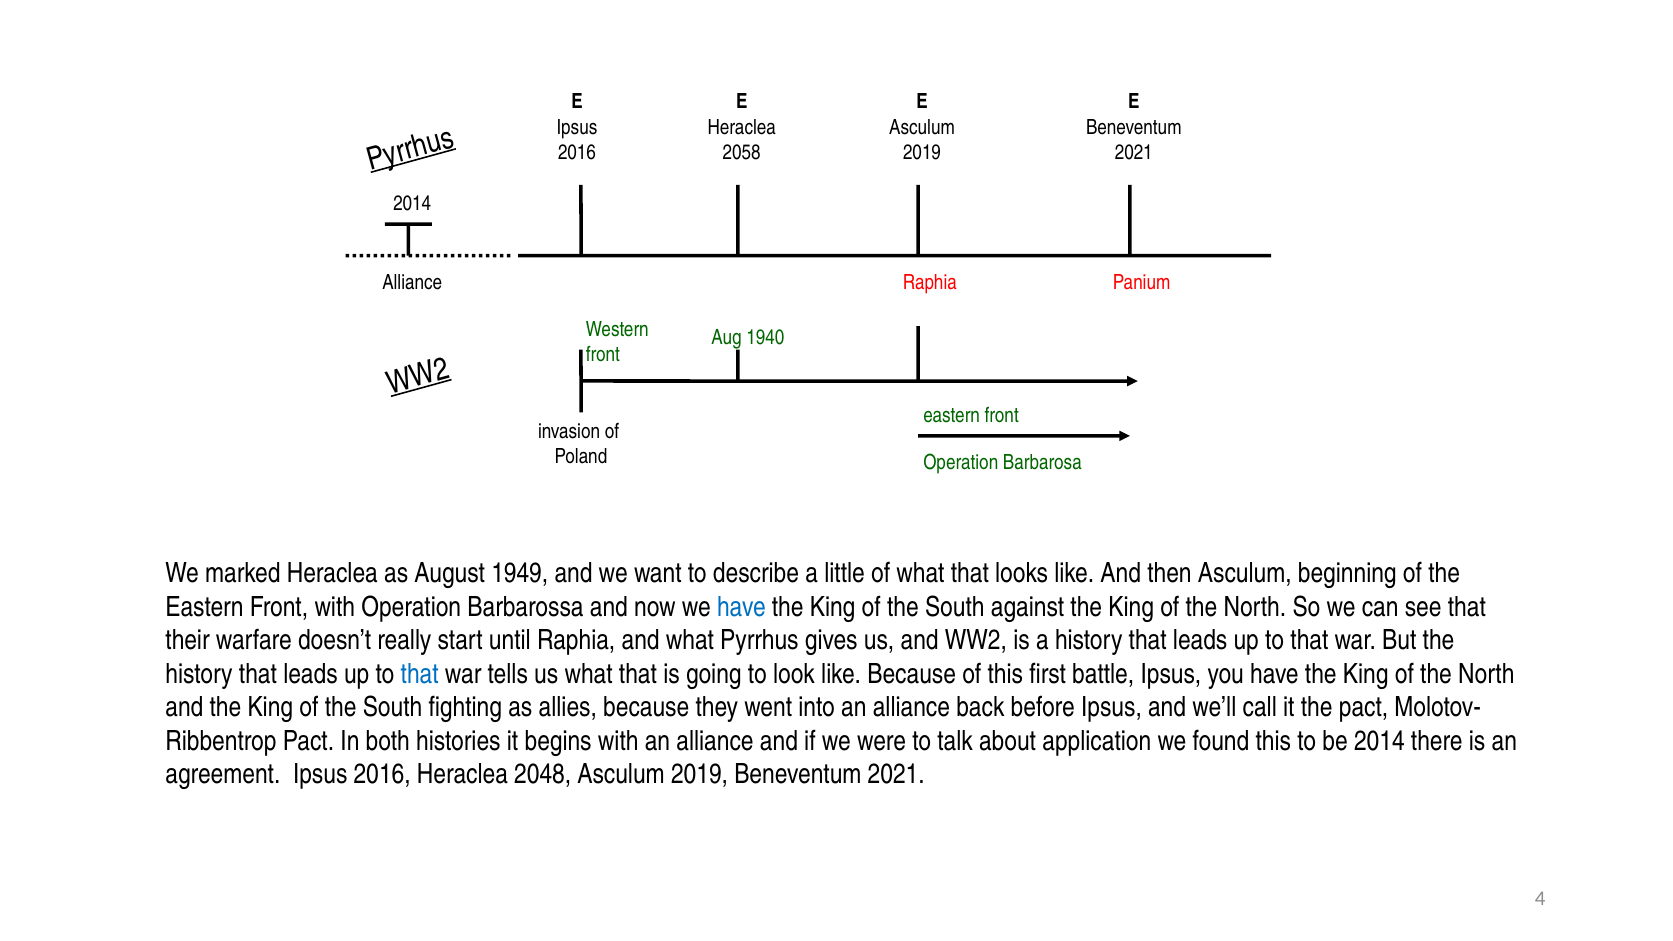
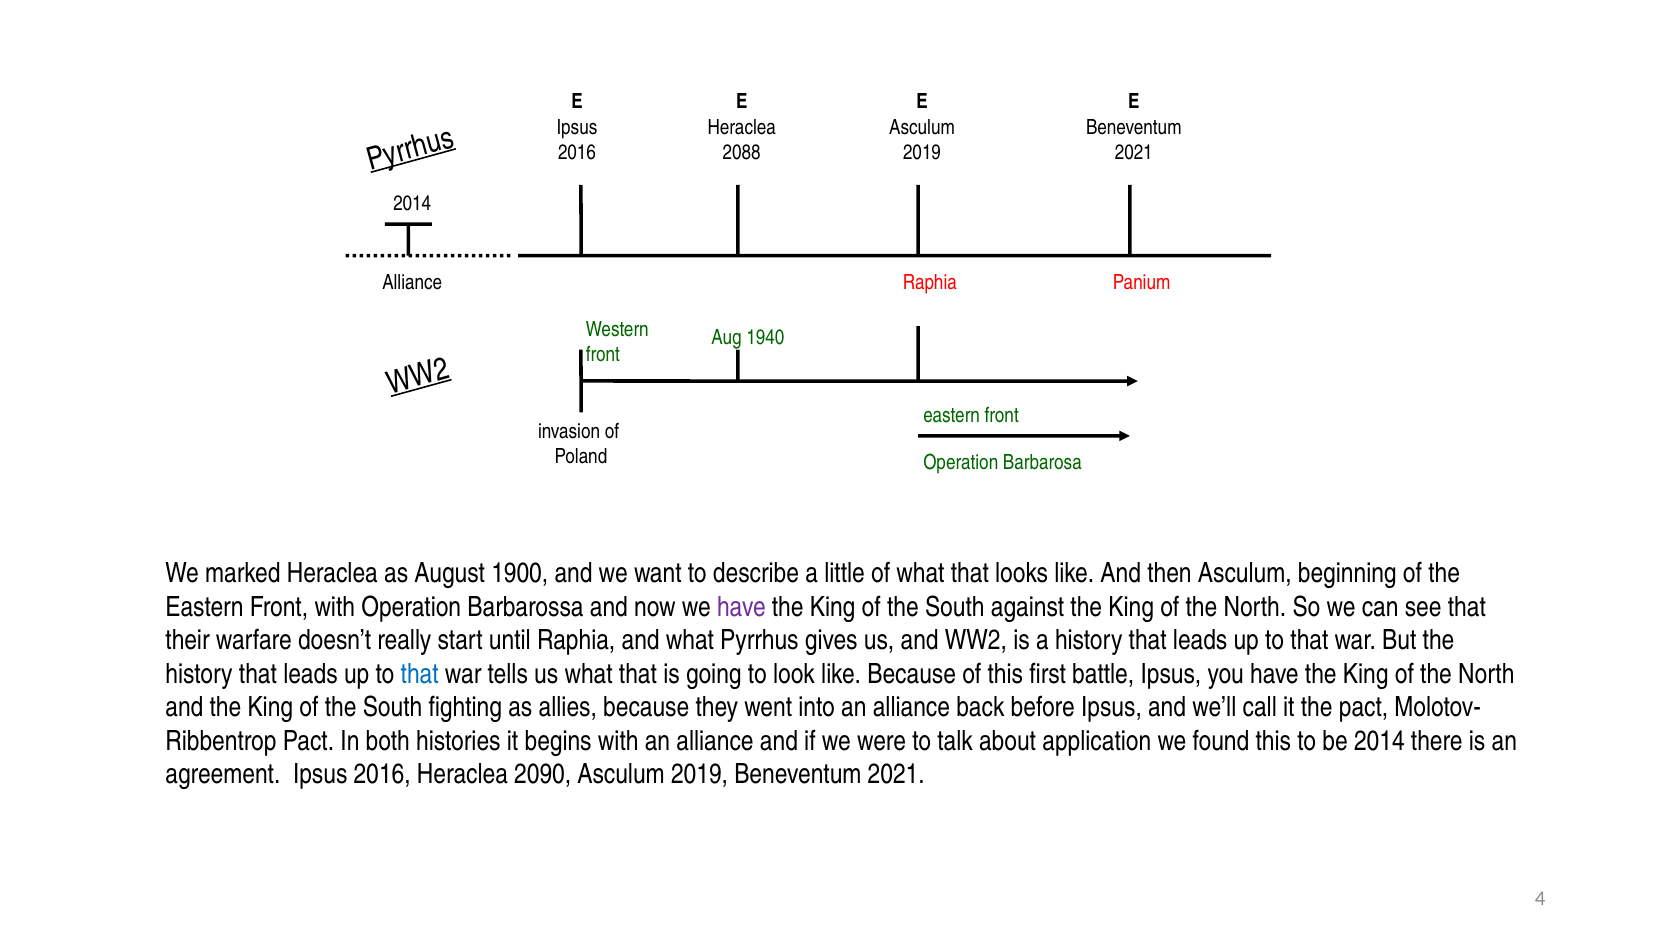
2058: 2058 -> 2088 (742, 152)
1949: 1949 -> 1900 (520, 574)
have colour: blue -> purple (742, 607)
2048: 2048 -> 2090 (543, 774)
